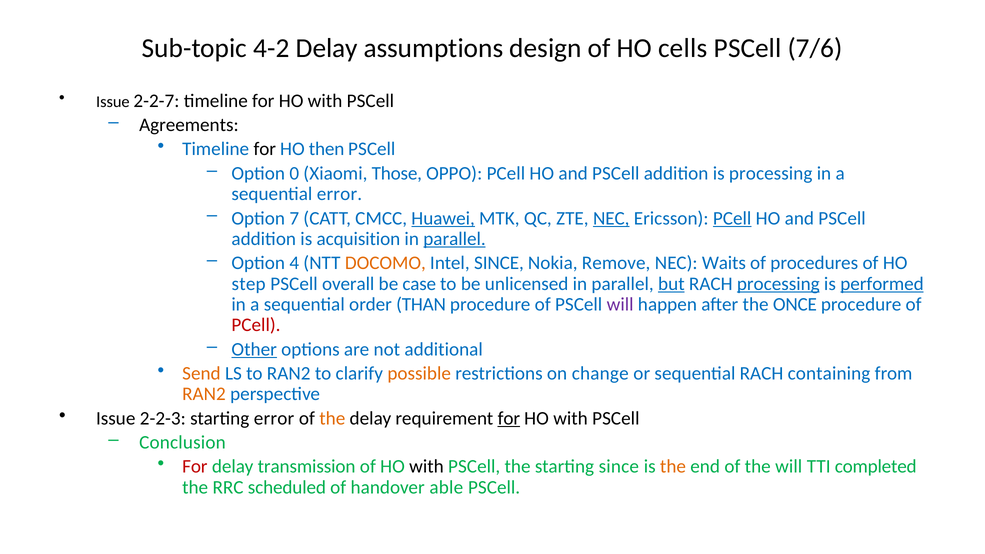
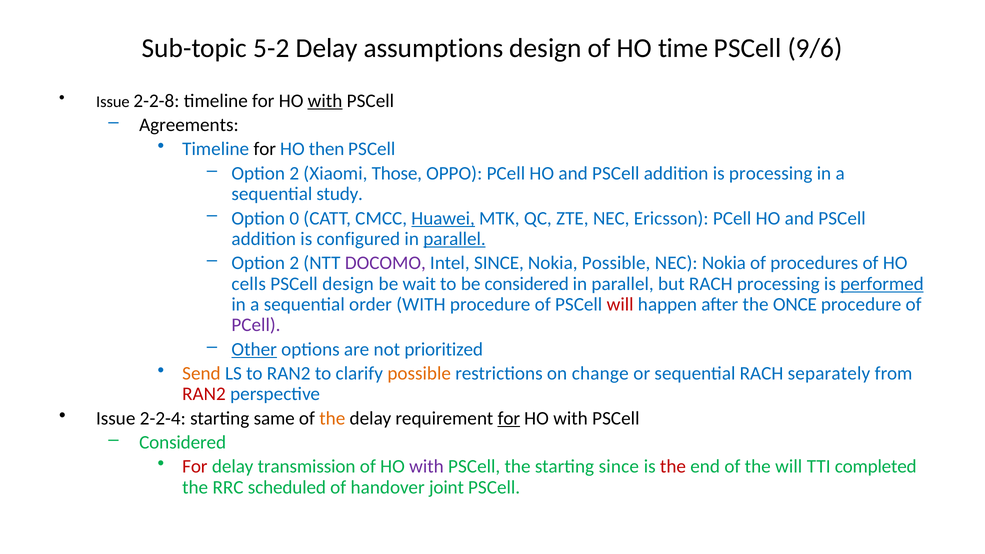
4-2: 4-2 -> 5-2 (271, 48)
cells: cells -> time (683, 48)
7/6: 7/6 -> 9/6 (815, 48)
2-2-7: 2-2-7 -> 2-2-8 (156, 101)
with underline: none -> present (325, 101)
0: 0 -> 2 (294, 173)
sequential error: error -> study (340, 194)
7: 7 -> 0 (294, 218)
NEC underline: present -> none (611, 218)
PCell underline: present -> none (732, 218)
acquisition: acquisition -> configured (358, 239)
4: 4 -> 2 (294, 263)
DOCOMO colour: orange -> purple (385, 263)
Nokia Remove: Remove -> Possible (616, 263)
NEC Waits: Waits -> Nokia (724, 263)
step: step -> cells (249, 284)
PSCell overall: overall -> design (348, 284)
case: case -> wait (419, 284)
be unlicensed: unlicensed -> considered (527, 284)
but underline: present -> none (671, 284)
processing underline: present -> none (778, 284)
order THAN: THAN -> WITH (421, 304)
will colour: purple -> red (620, 304)
PCell colour: red -> purple (256, 325)
additional: additional -> prioritized (444, 349)
containing: containing -> separately (829, 374)
RAN2 colour: orange -> red (204, 394)
2-2-3: 2-2-3 -> 2-2-4 (163, 418)
starting error: error -> same (274, 418)
Conclusion: Conclusion -> Considered (183, 443)
with colour: black -> purple (426, 467)
the colour: orange -> red (673, 467)
able: able -> joint (446, 487)
